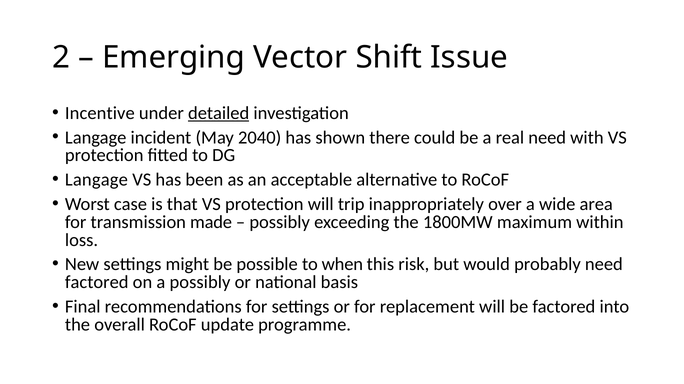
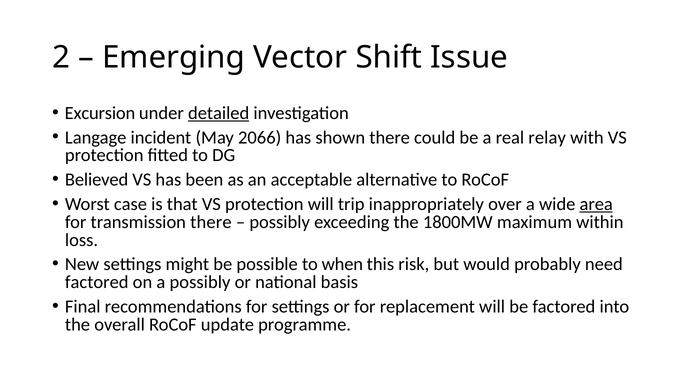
Incentive: Incentive -> Excursion (100, 113)
2040: 2040 -> 2066 (260, 138)
real need: need -> relay (547, 138)
Langage: Langage -> Believed (97, 180)
area underline: none -> present (596, 204)
transmission made: made -> there (211, 222)
